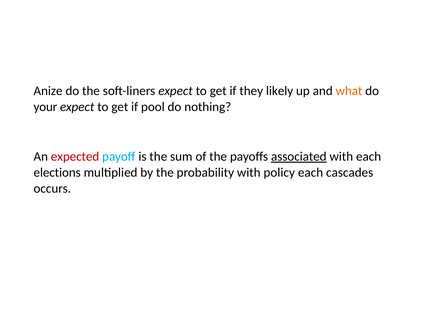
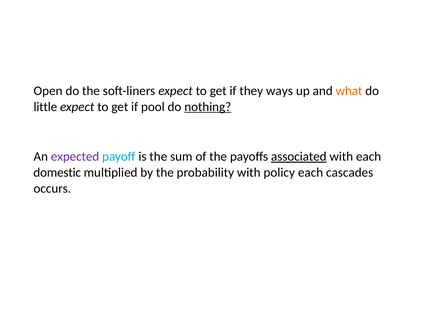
Anize: Anize -> Open (48, 91)
likely: likely -> ways (280, 91)
your: your -> little (45, 107)
nothing underline: none -> present (208, 107)
expected colour: red -> purple (75, 156)
elections: elections -> domestic (57, 172)
